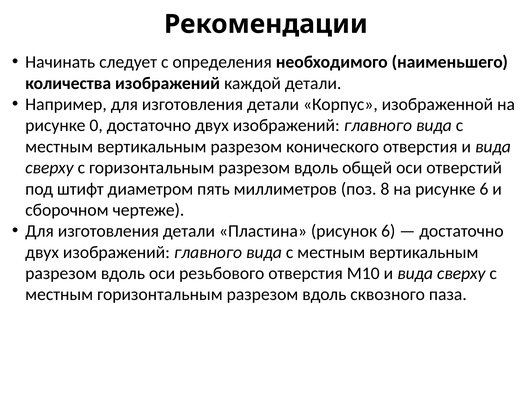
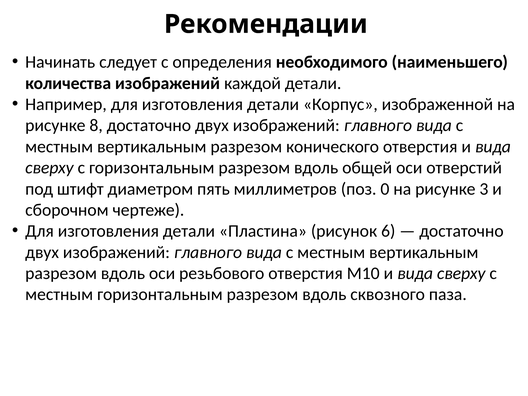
0: 0 -> 8 (96, 126)
8: 8 -> 0 (385, 189)
рисунке 6: 6 -> 3 (484, 189)
